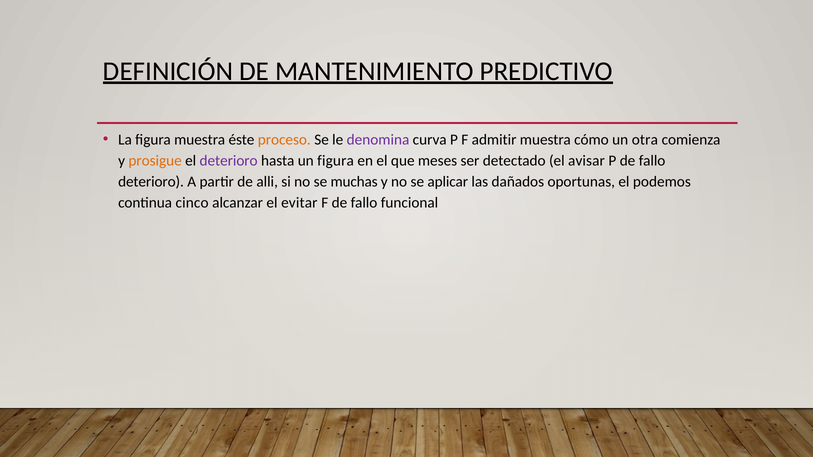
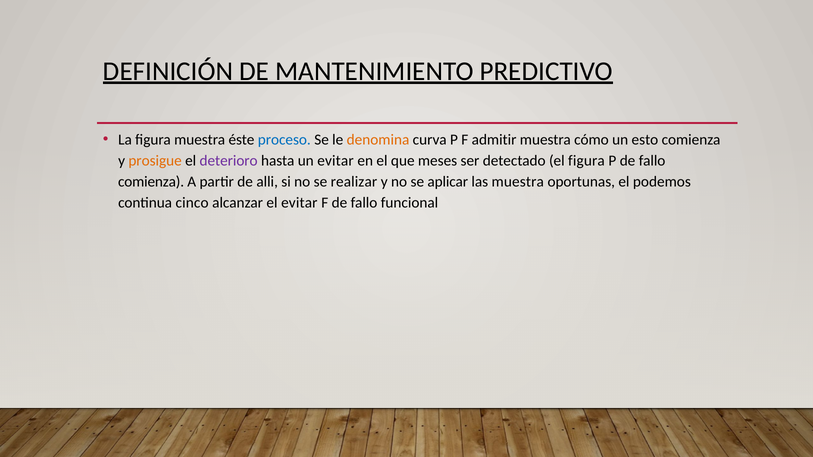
proceso colour: orange -> blue (284, 140)
denomina colour: purple -> orange (378, 140)
otra: otra -> esto (645, 140)
un figura: figura -> evitar (336, 161)
el avisar: avisar -> figura (586, 161)
deterioro: deterioro -> comienza (151, 182)
muchas: muchas -> realizar (354, 182)
las dañados: dañados -> muestra (518, 182)
